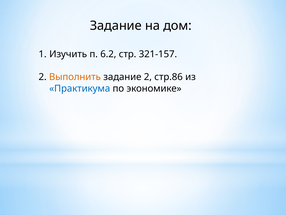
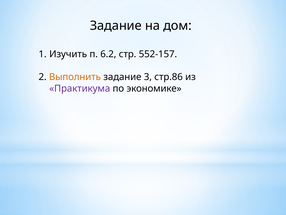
321-157: 321-157 -> 552-157 (158, 54)
задание 2: 2 -> 3 (148, 77)
Практикума colour: blue -> purple (80, 88)
